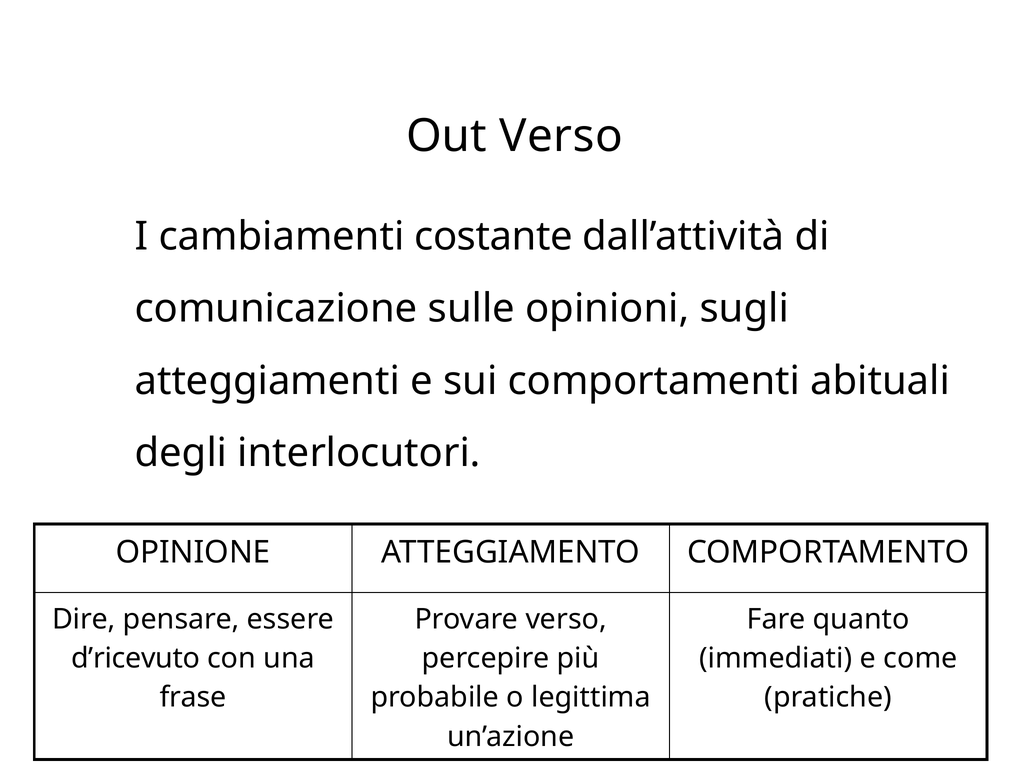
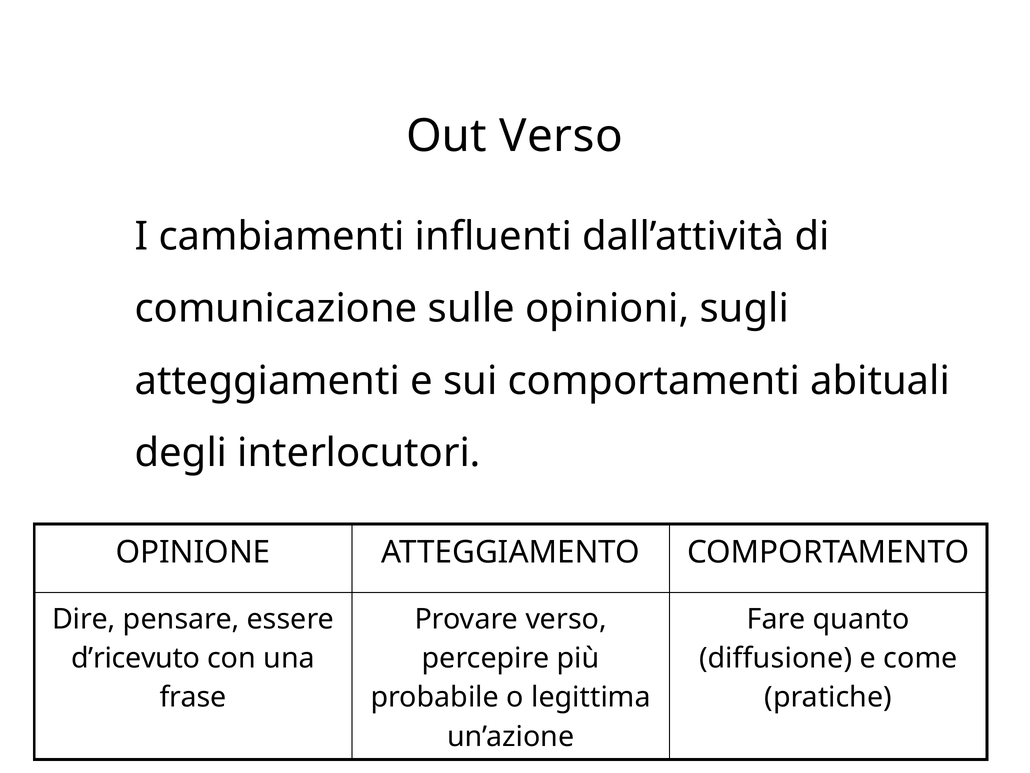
costante: costante -> influenti (493, 236)
immediati: immediati -> diffusione (776, 658)
